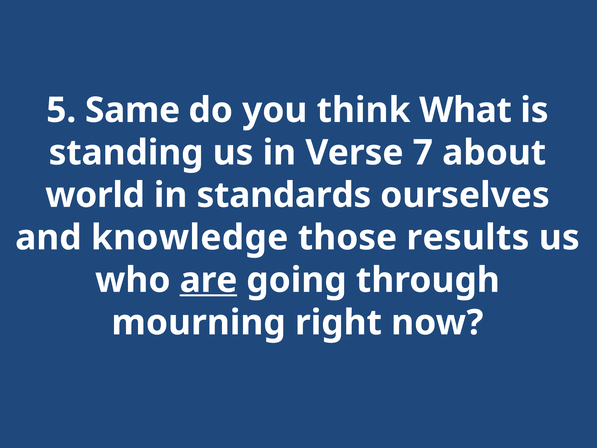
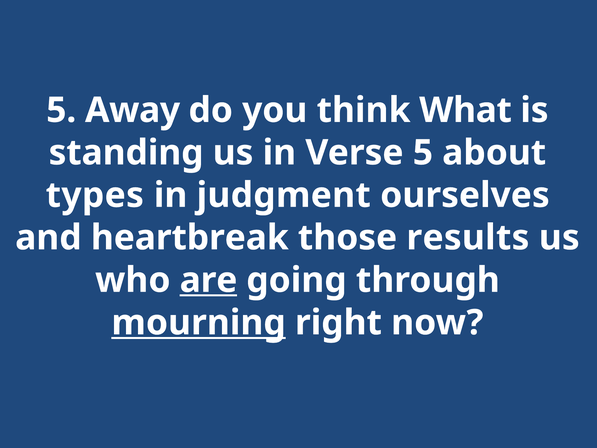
Same: Same -> Away (133, 110)
Verse 7: 7 -> 5 (423, 153)
world: world -> types (95, 195)
standards: standards -> judgment (284, 195)
knowledge: knowledge -> heartbreak (190, 238)
mourning underline: none -> present (199, 323)
